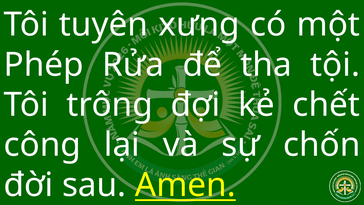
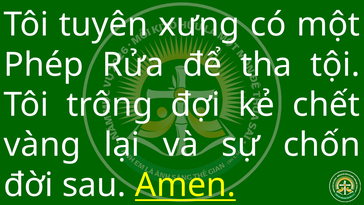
công: công -> vàng (42, 145)
